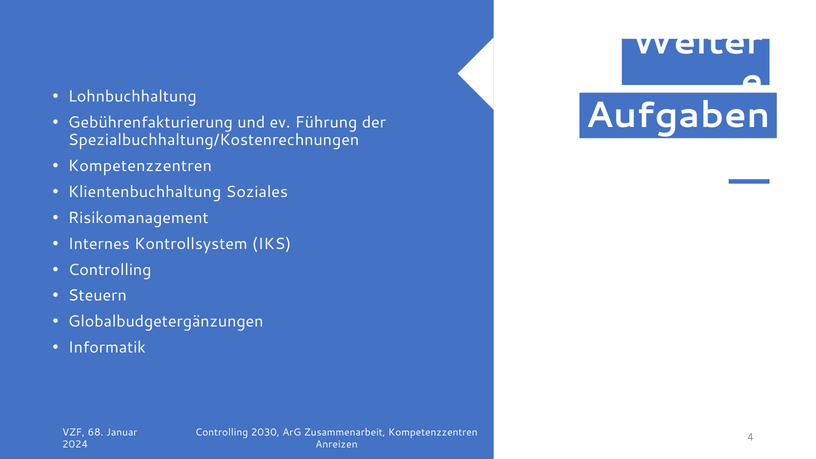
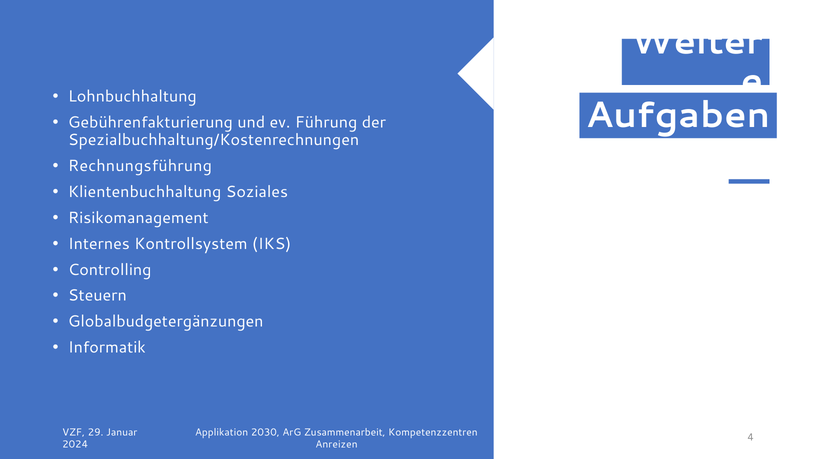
Kompetenzzentren: Kompetenzzentren -> Rechnungsführung (140, 166)
68: 68 -> 29 (96, 432)
Controlling: Controlling -> Applikation (222, 432)
